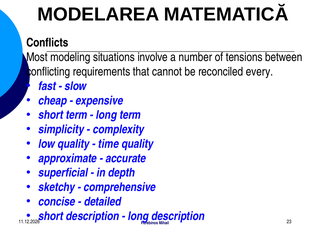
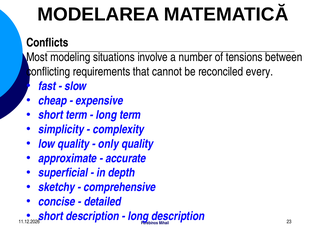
time: time -> only (108, 144)
